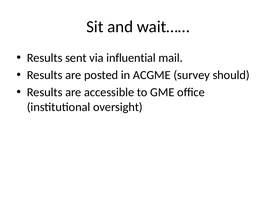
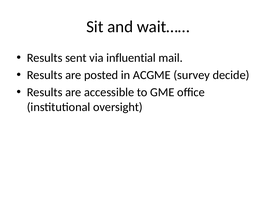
should: should -> decide (231, 75)
